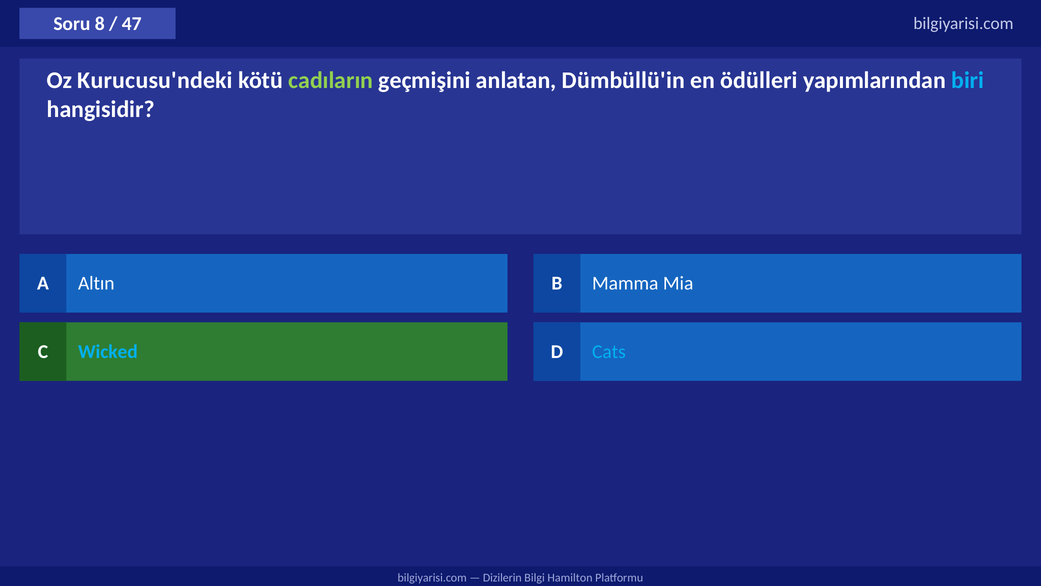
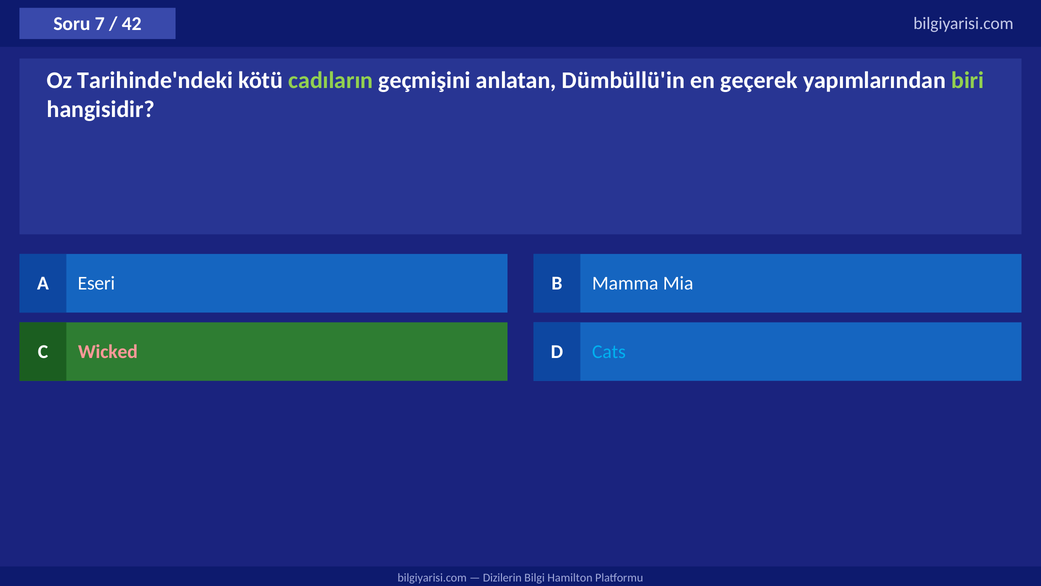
8: 8 -> 7 (100, 24)
47: 47 -> 42 (132, 24)
Kurucusu'ndeki: Kurucusu'ndeki -> Tarihinde'ndeki (155, 80)
ödülleri: ödülleri -> geçerek (759, 80)
biri colour: light blue -> light green (968, 80)
Altın: Altın -> Eseri (96, 283)
Wicked colour: light blue -> pink (108, 352)
